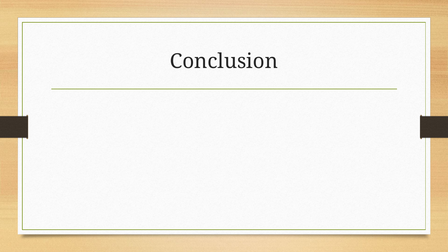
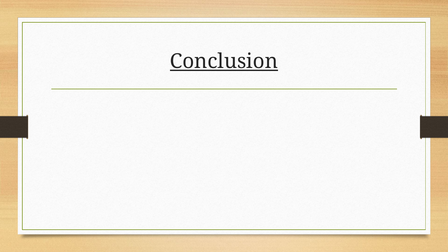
Conclusion underline: none -> present (224, 61)
